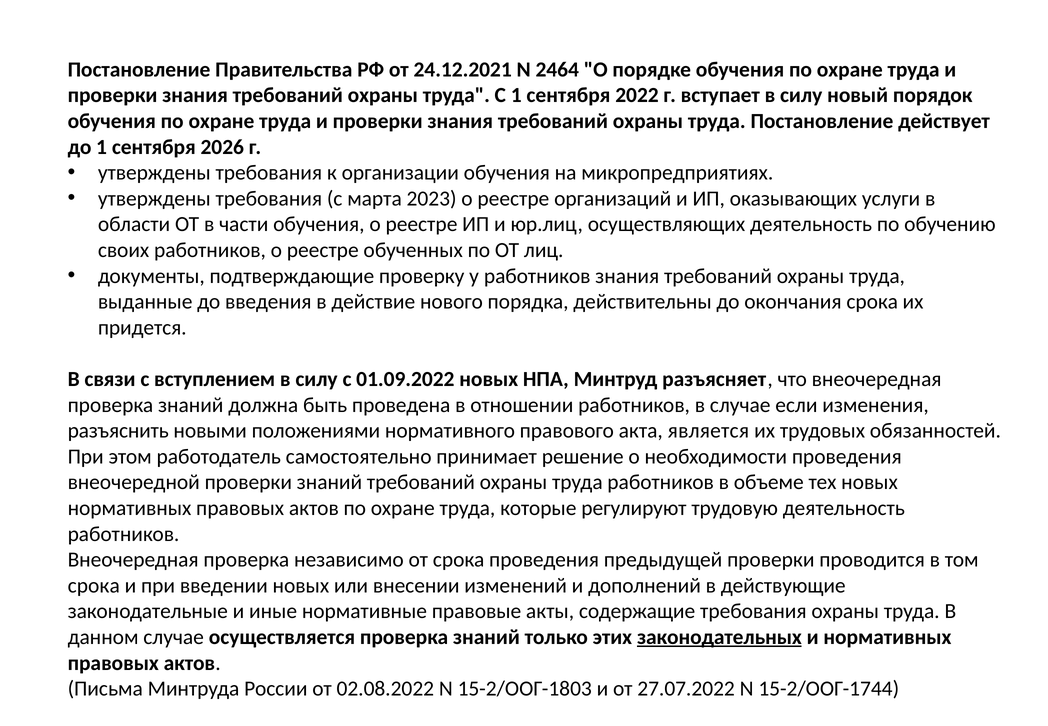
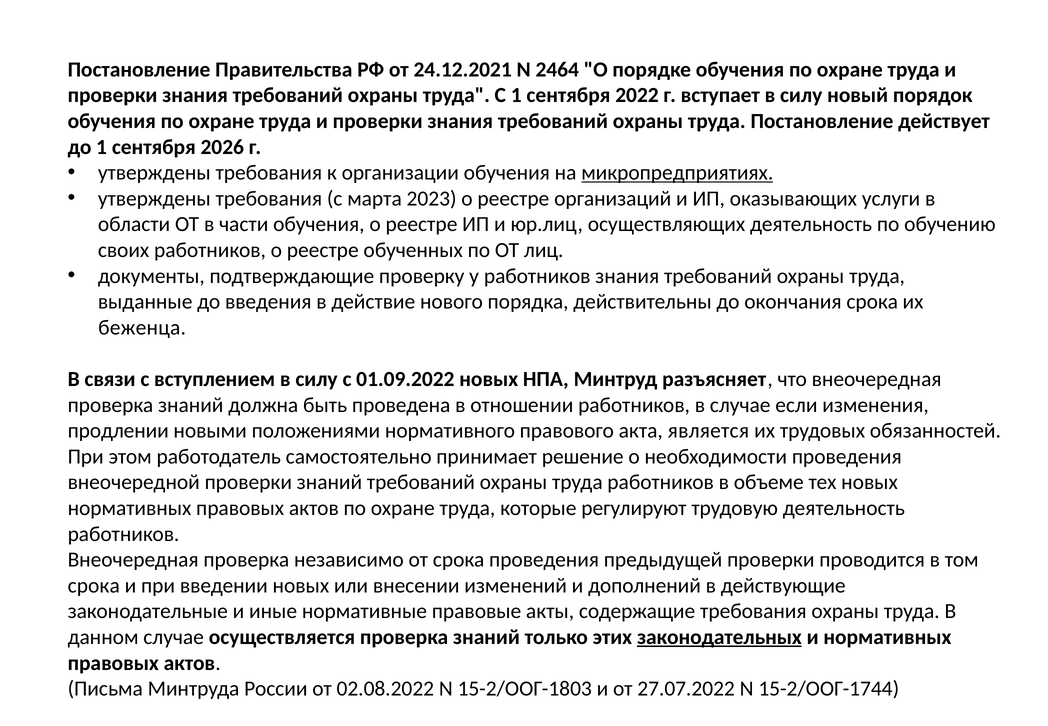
микропредприятиях underline: none -> present (677, 173)
придется: придется -> беженца (142, 327)
разъяснить: разъяснить -> продлении (118, 430)
